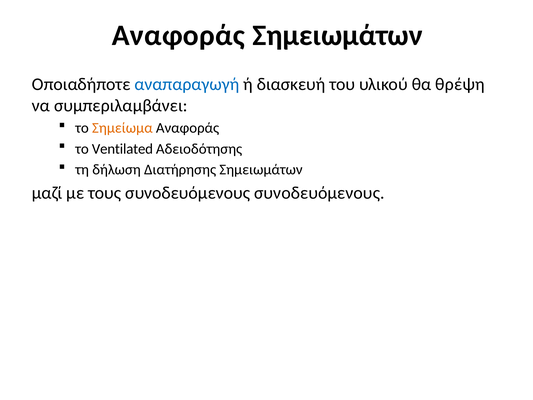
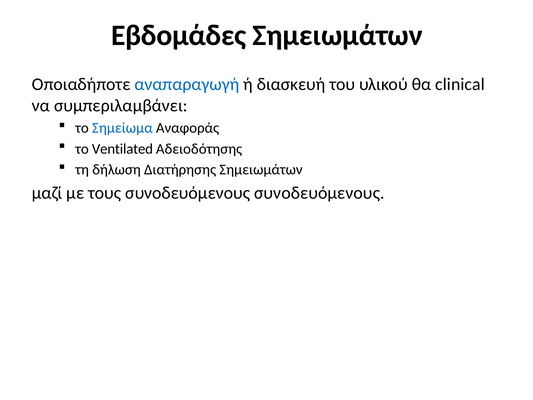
Αναφοράς: Αναφοράς -> Εβδομάδες (179, 35)
θρέψη: θρέψη -> clinical (460, 84)
Σημείωμα colour: orange -> blue (122, 128)
